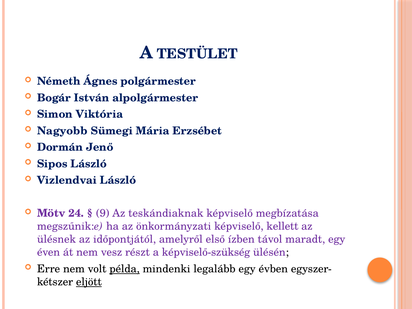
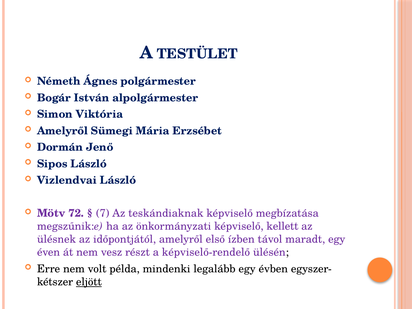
Nagyobb: Nagyobb -> Amelyről (62, 131)
24: 24 -> 72 (76, 213)
9: 9 -> 7 (103, 213)
képviselő-szükség: képviselő-szükség -> képviselő-rendelő (206, 252)
példa underline: present -> none (125, 269)
